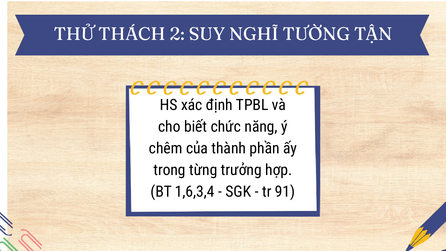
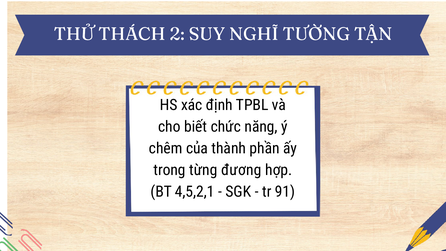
trưởng: trưởng -> đương (241, 170)
1,6,3,4: 1,6,3,4 -> 4,5,2,1 (195, 192)
